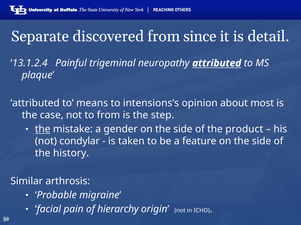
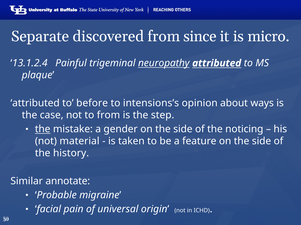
detail: detail -> micro (269, 37)
neuropathy underline: none -> present (164, 63)
means: means -> before (92, 104)
most: most -> ways (262, 104)
product: product -> noticing (244, 130)
condylar: condylar -> material (80, 142)
arthrosis: arthrosis -> annotate (68, 182)
hierarchy: hierarchy -> universal (118, 210)
